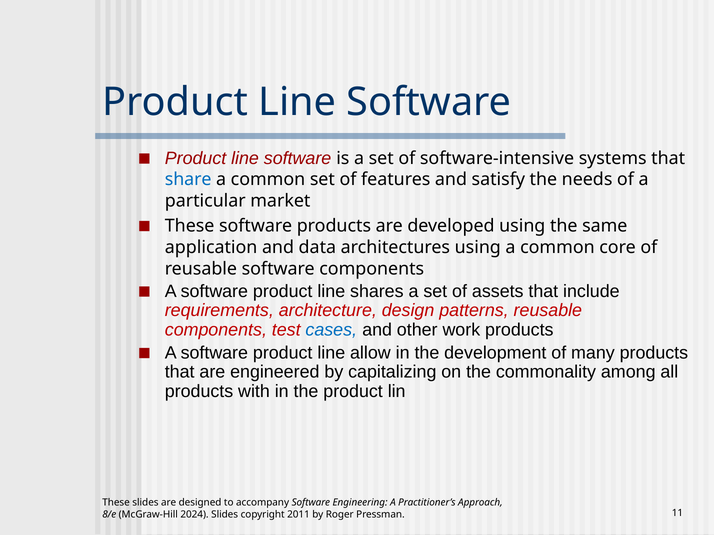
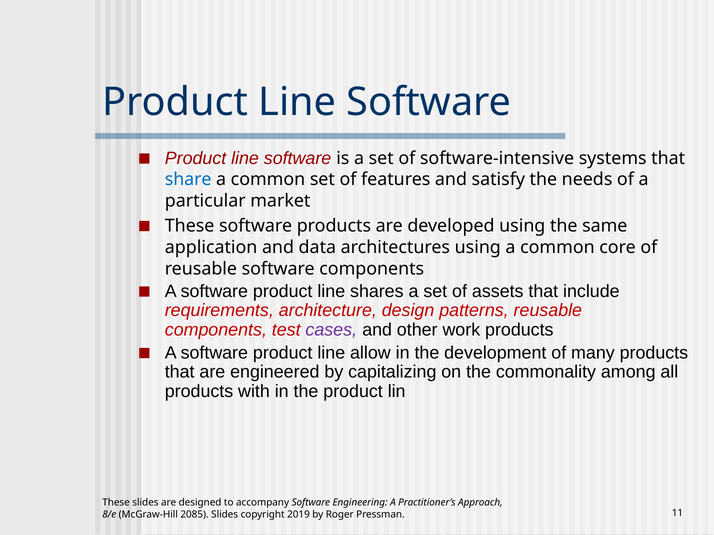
cases colour: blue -> purple (331, 330)
2024: 2024 -> 2085 (194, 515)
2011: 2011 -> 2019 (299, 515)
